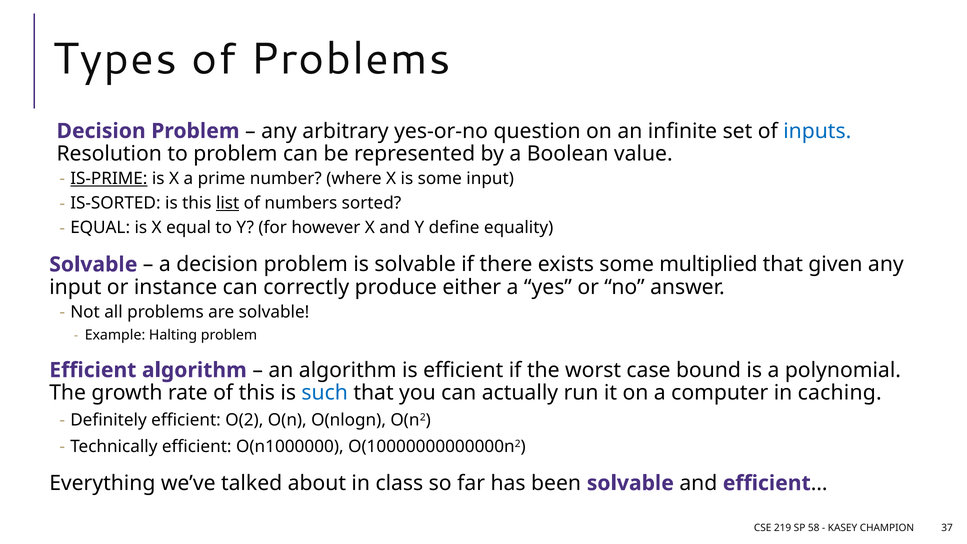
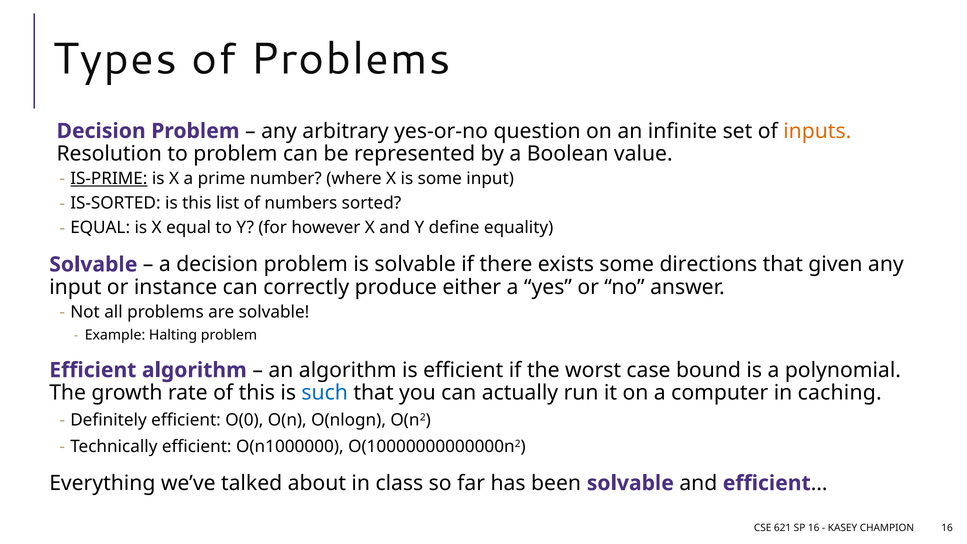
inputs colour: blue -> orange (817, 131)
list underline: present -> none (228, 203)
multiplied: multiplied -> directions (708, 264)
O(2: O(2 -> O(0 (244, 420)
219: 219 -> 621 (783, 528)
SP 58: 58 -> 16 (814, 528)
CHAMPION 37: 37 -> 16 (947, 528)
